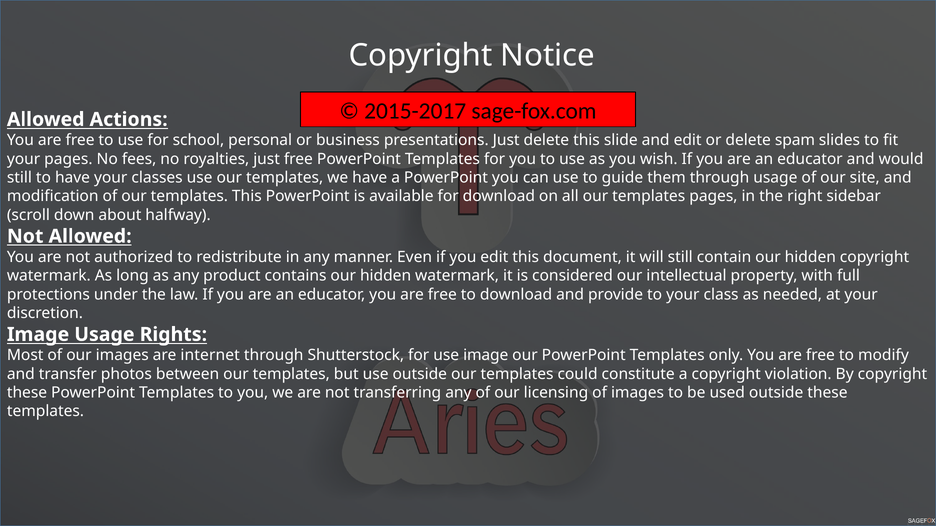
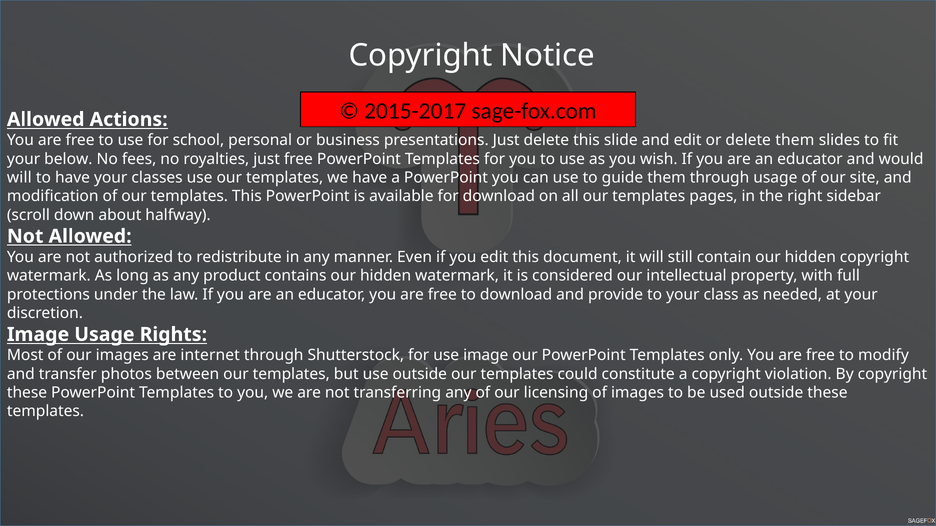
delete spam: spam -> them (795, 140)
your pages: pages -> below (68, 159)
still: still -> will (19, 178)
